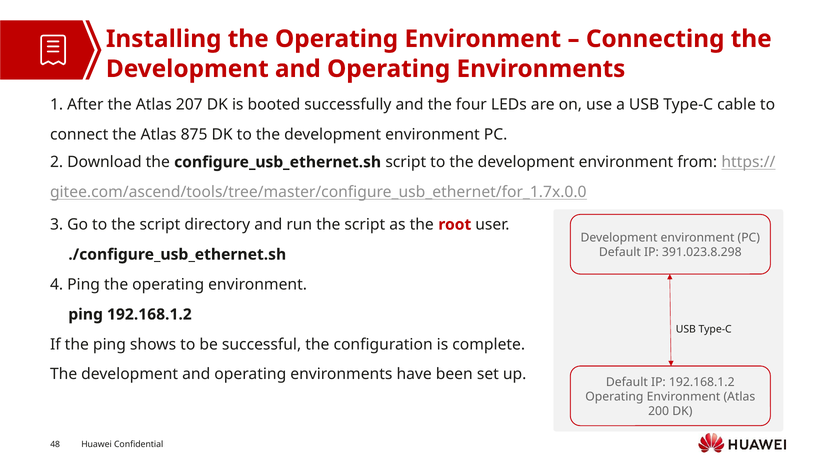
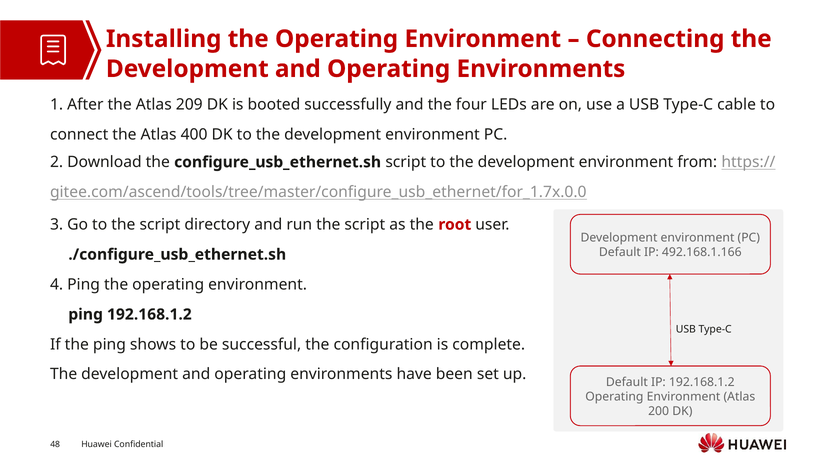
207: 207 -> 209 (189, 105)
875: 875 -> 400 (194, 135)
391.023.8.298: 391.023.8.298 -> 492.168.1.166 (702, 252)
